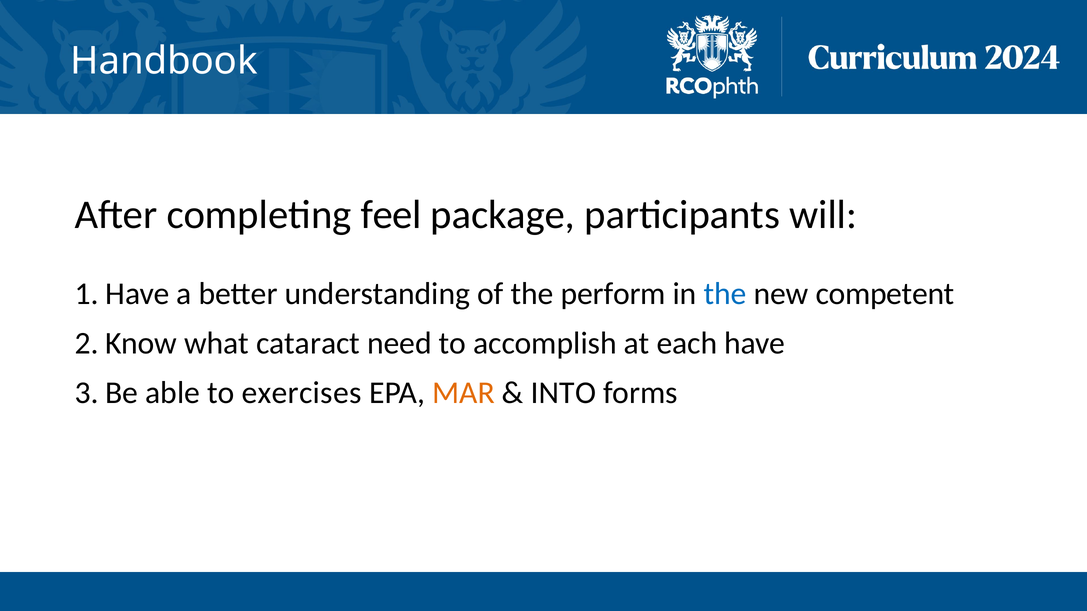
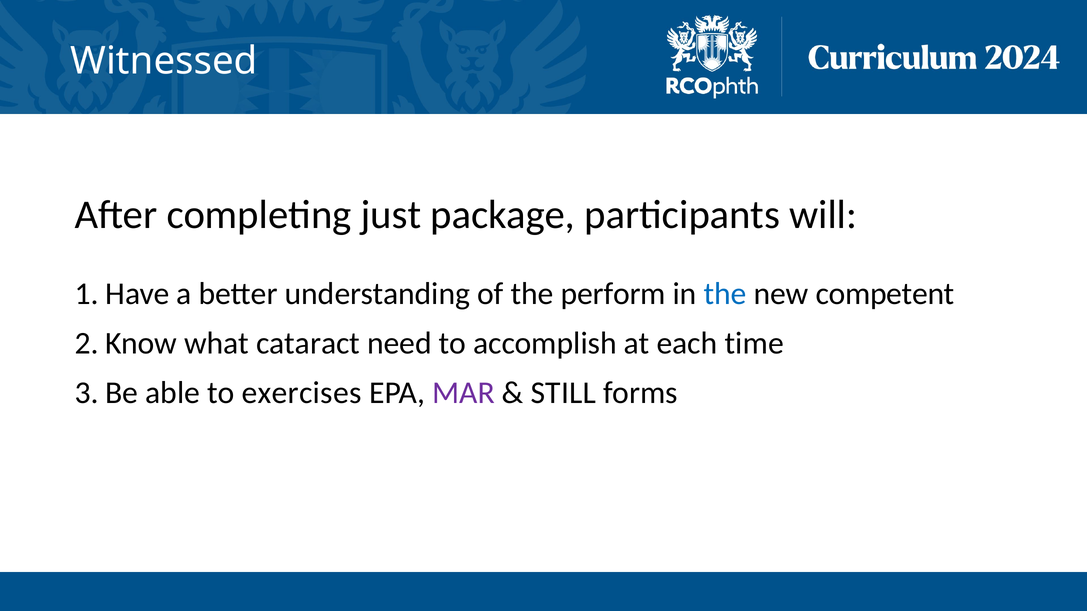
Handbook: Handbook -> Witnessed (164, 61)
feel: feel -> just (391, 215)
have: have -> time (754, 344)
MAR colour: orange -> purple (463, 393)
INTO: INTO -> STILL (563, 393)
